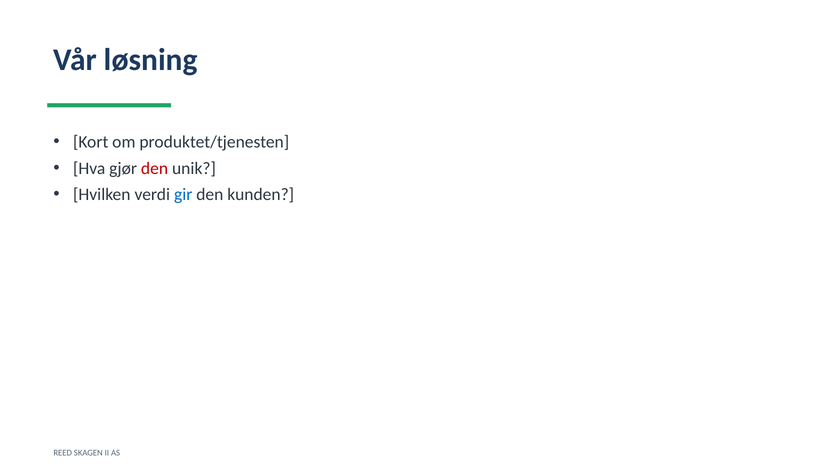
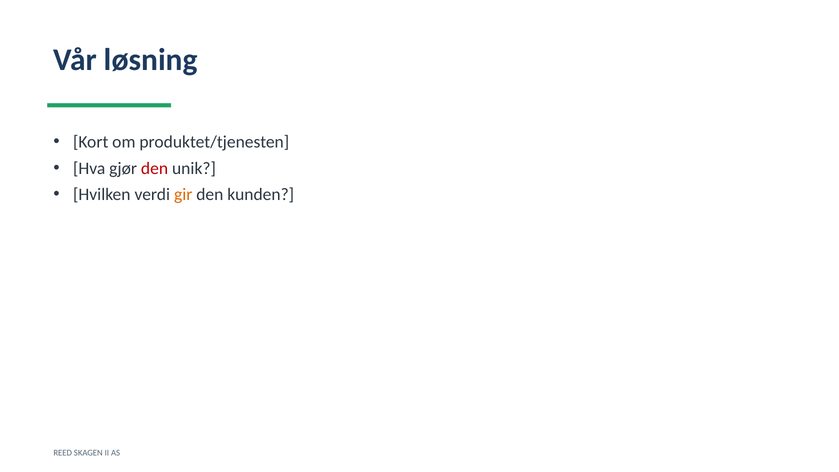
gir colour: blue -> orange (183, 195)
